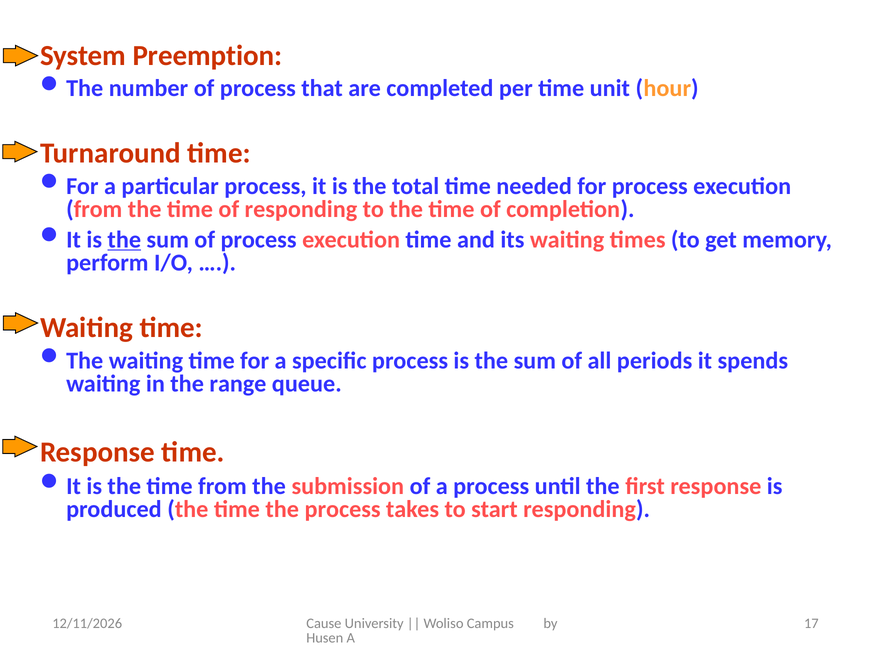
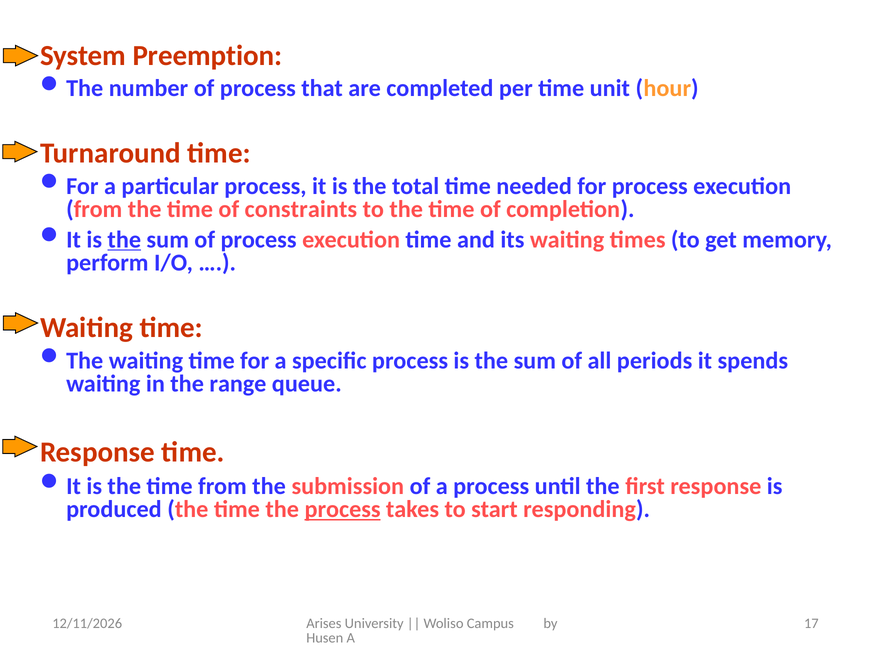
of responding: responding -> constraints (301, 209)
process underline: none -> present (343, 509)
Cause: Cause -> Arises (324, 624)
